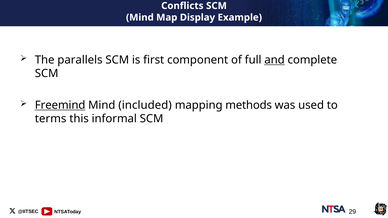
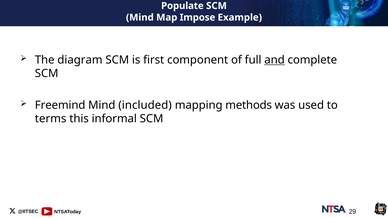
Conflicts: Conflicts -> Populate (182, 6)
Display: Display -> Impose (198, 17)
parallels: parallels -> diagram (80, 60)
Freemind underline: present -> none (60, 105)
